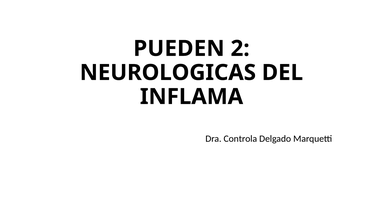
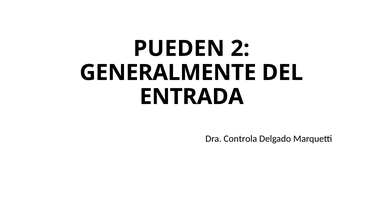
NEUROLOGICAS: NEUROLOGICAS -> GENERALMENTE (168, 73)
INFLAMA: INFLAMA -> ENTRADA (192, 97)
